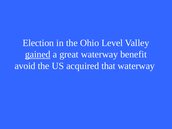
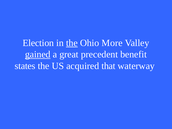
the underline: none -> present (72, 43)
Level: Level -> More (112, 43)
great waterway: waterway -> precedent (99, 54)
avoid: avoid -> states (25, 66)
